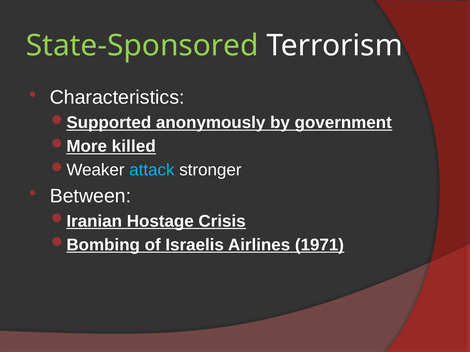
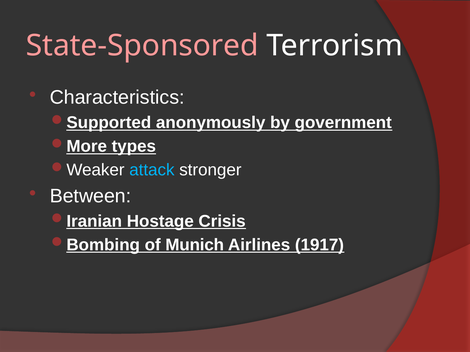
State-Sponsored colour: light green -> pink (142, 46)
killed: killed -> types (134, 147)
Israelis: Israelis -> Munich (195, 245)
1971: 1971 -> 1917 (319, 245)
